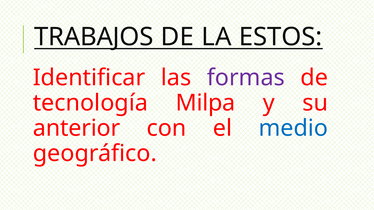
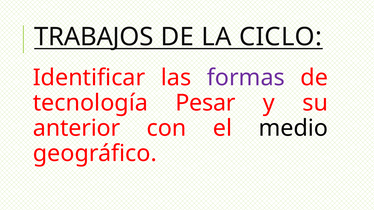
ESTOS: ESTOS -> CICLO (280, 37)
Milpa: Milpa -> Pesar (205, 103)
medio colour: blue -> black (293, 128)
